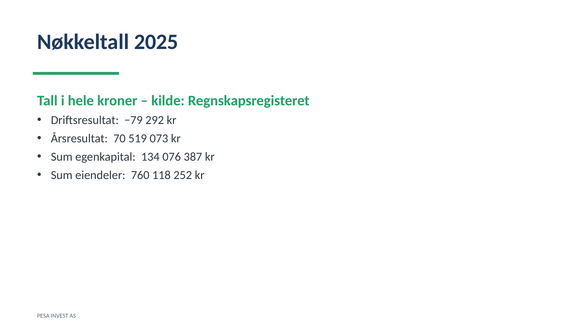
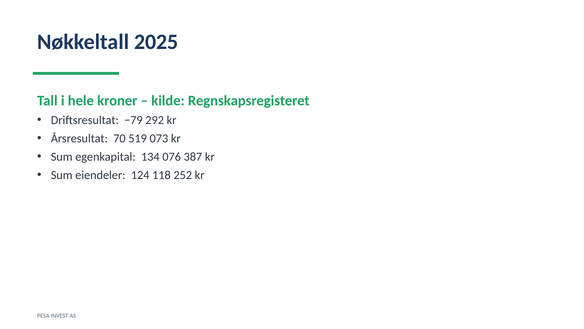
760: 760 -> 124 (140, 175)
